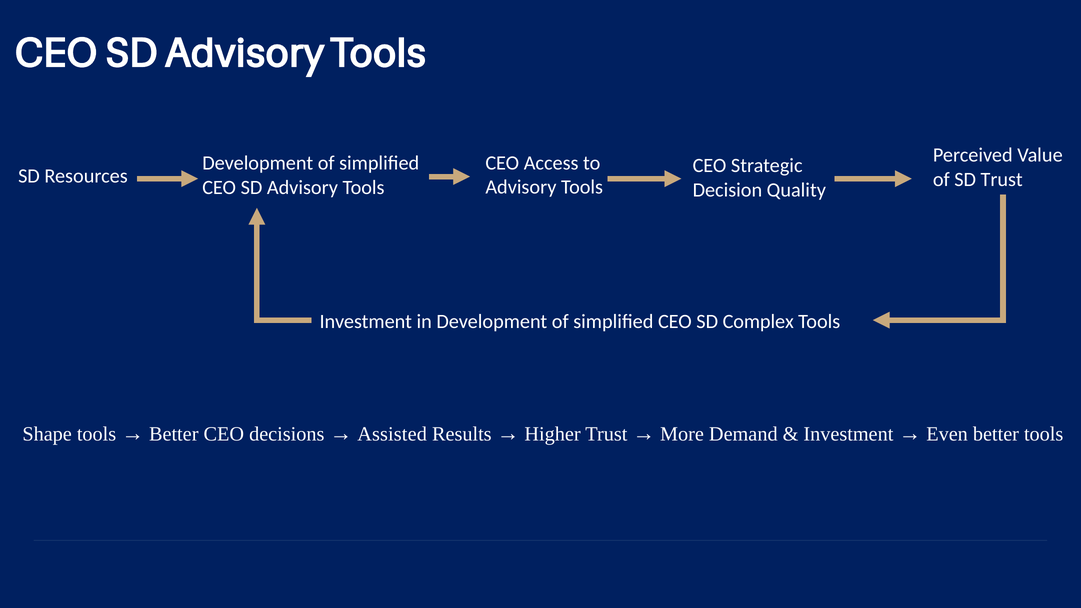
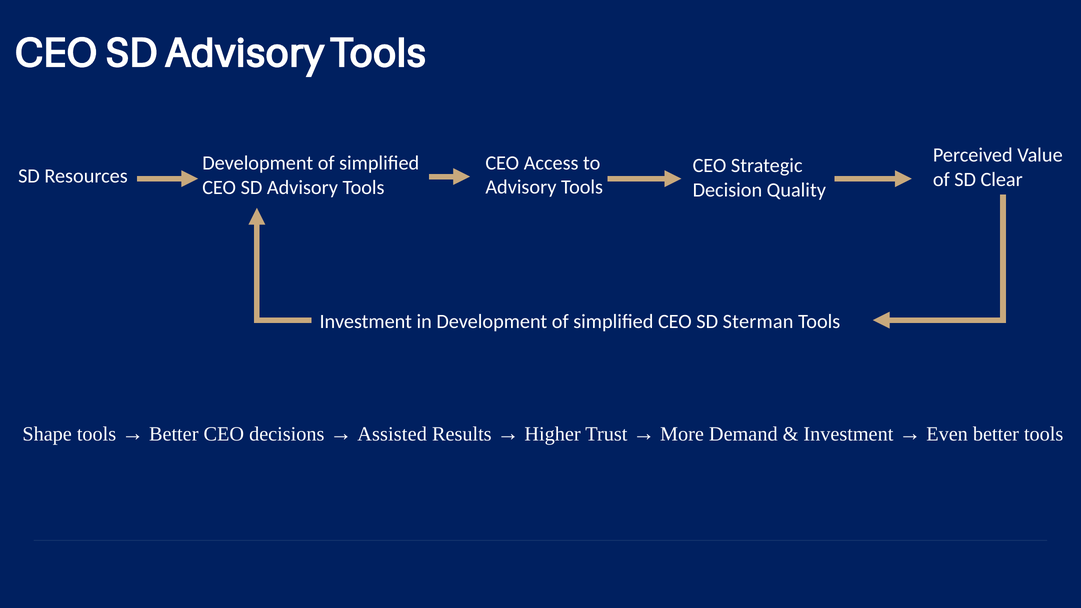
SD Trust: Trust -> Clear (1002, 180)
Complex: Complex -> Sterman (758, 322)
